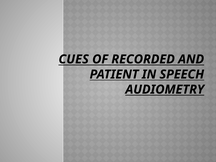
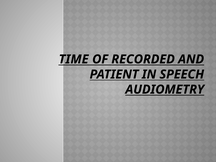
CUES: CUES -> TIME (74, 59)
